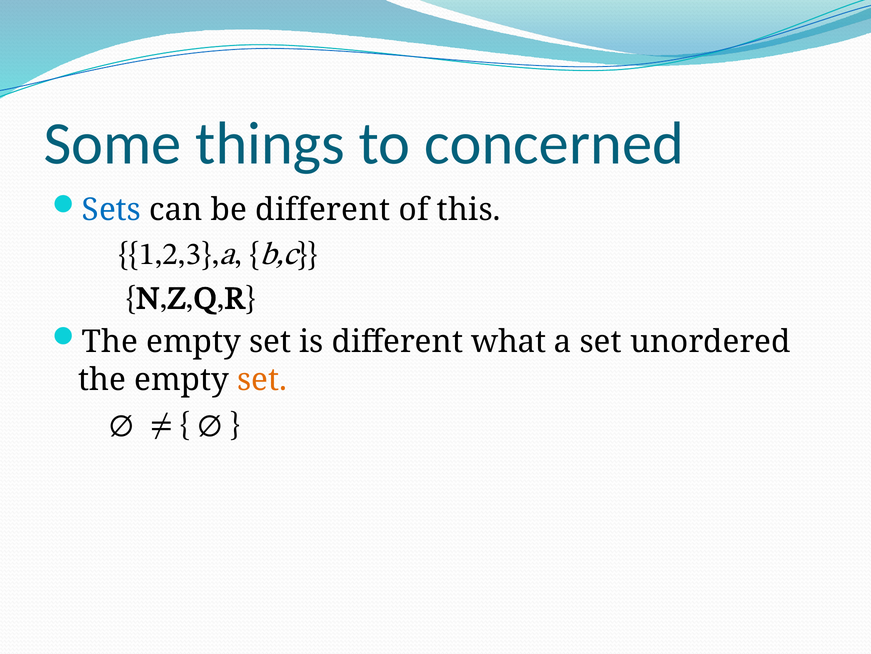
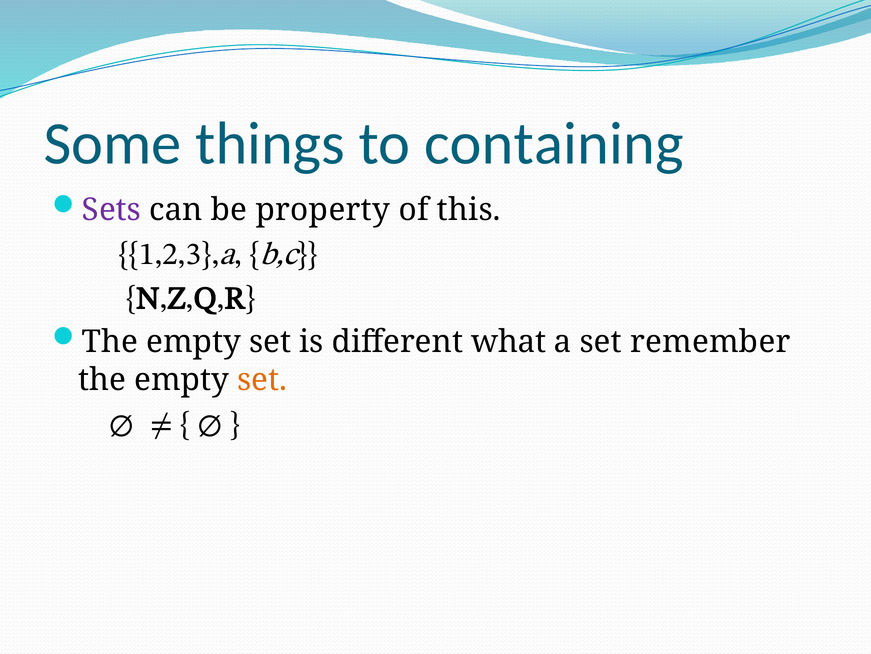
concerned: concerned -> containing (554, 144)
Sets colour: blue -> purple (112, 210)
be different: different -> property (323, 210)
unordered: unordered -> remember (710, 342)
